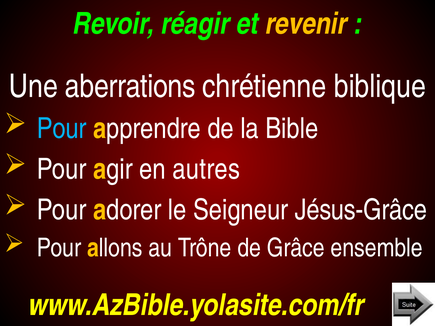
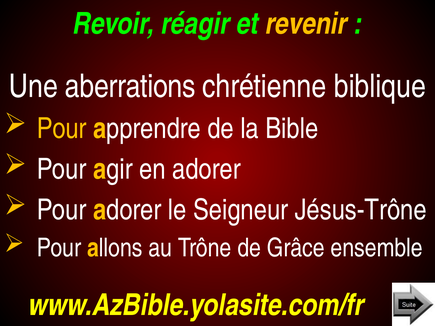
Pour colour: light blue -> yellow (62, 129)
en autres: autres -> adorer (206, 169)
Jésus-Grâce: Jésus-Grâce -> Jésus-Trône (361, 210)
